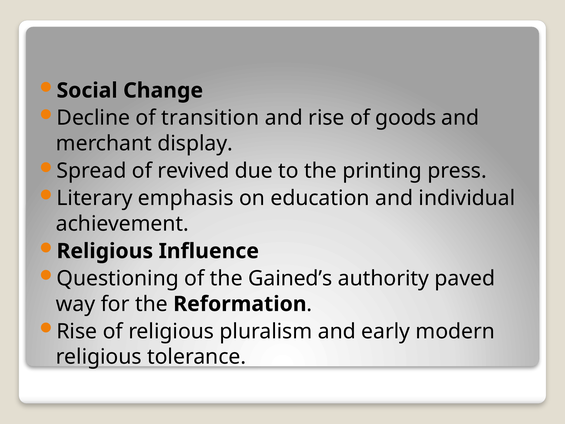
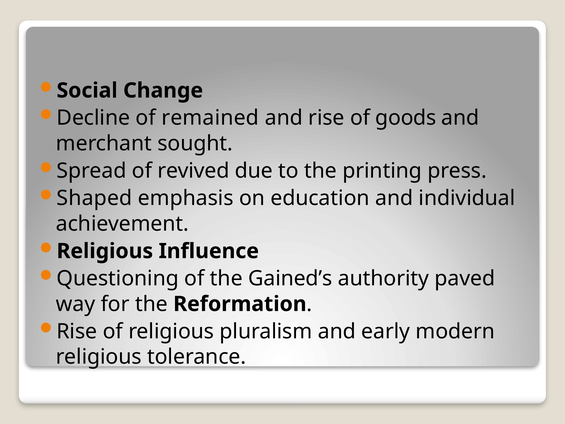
transition: transition -> remained (210, 118)
display: display -> sought (195, 143)
Literary: Literary -> Shaped (94, 198)
